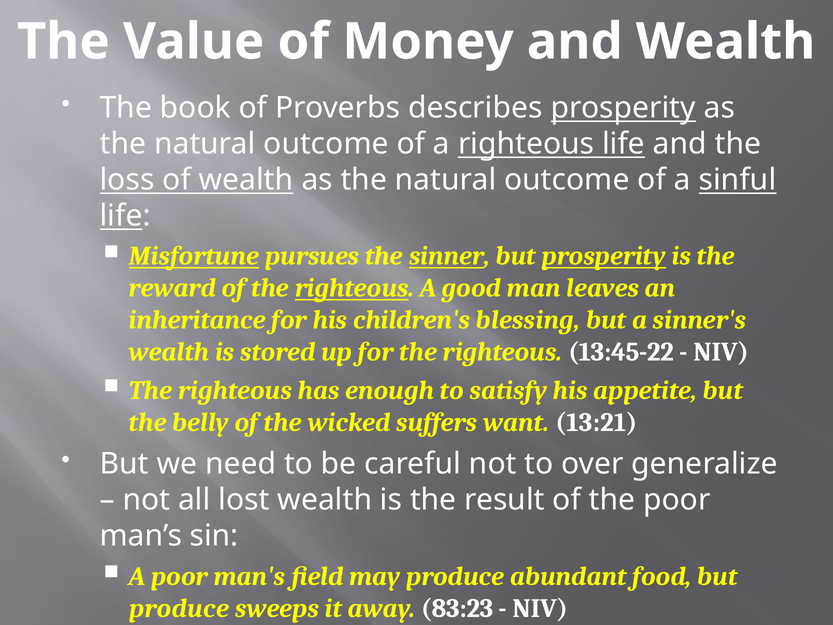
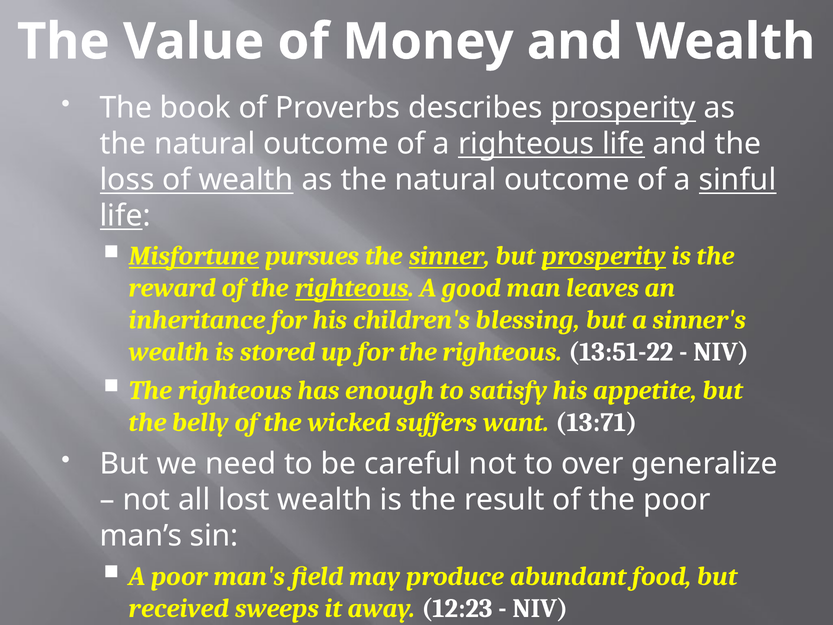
13:45-22: 13:45-22 -> 13:51-22 (621, 352)
13:21: 13:21 -> 13:71 (596, 422)
produce: produce -> received (179, 608)
83:23: 83:23 -> 12:23 (457, 608)
